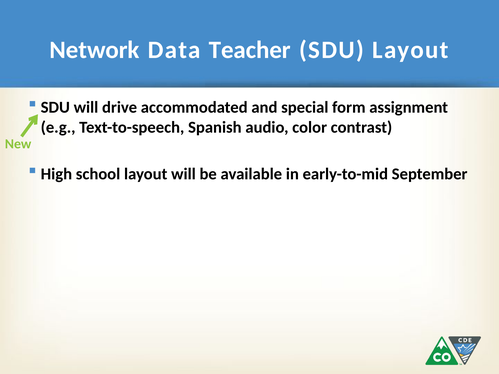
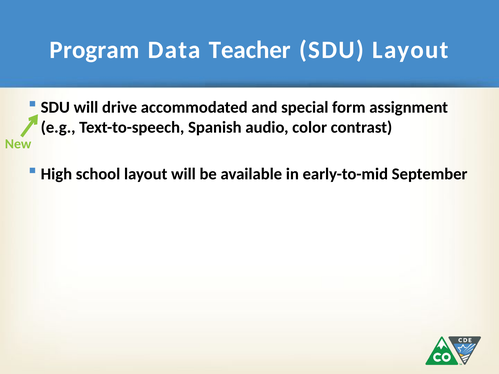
Network: Network -> Program (94, 50)
